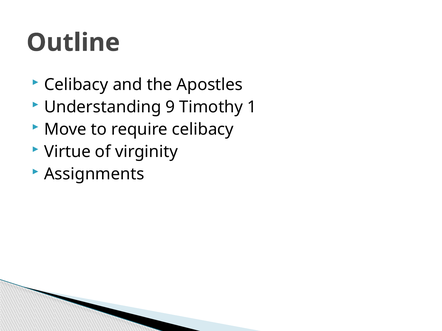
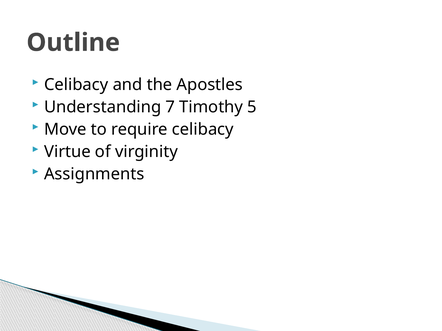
9: 9 -> 7 (170, 107)
1: 1 -> 5 (252, 107)
